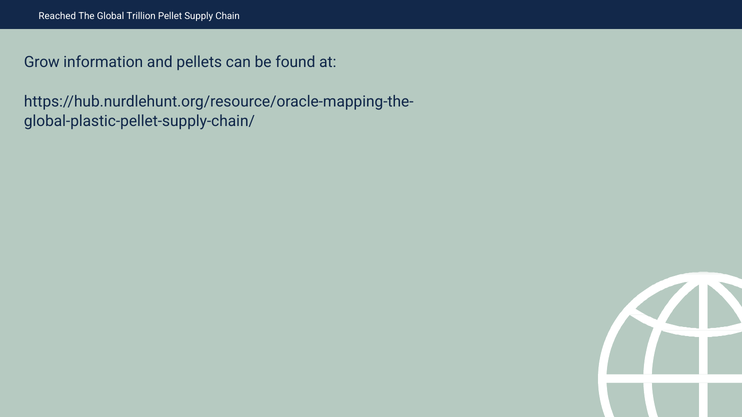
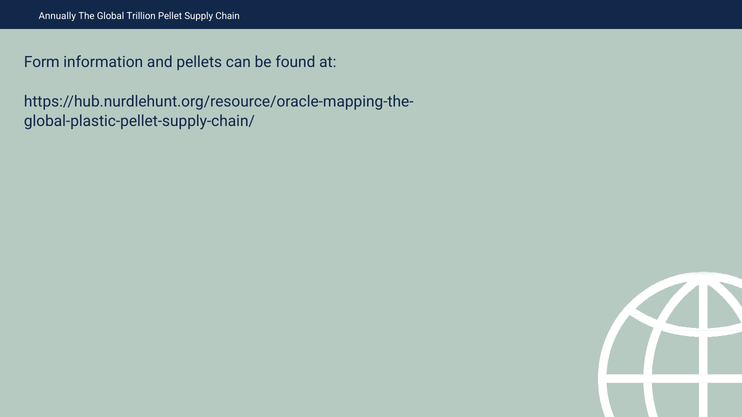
Reached: Reached -> Annually (57, 16)
Grow: Grow -> Form (42, 62)
